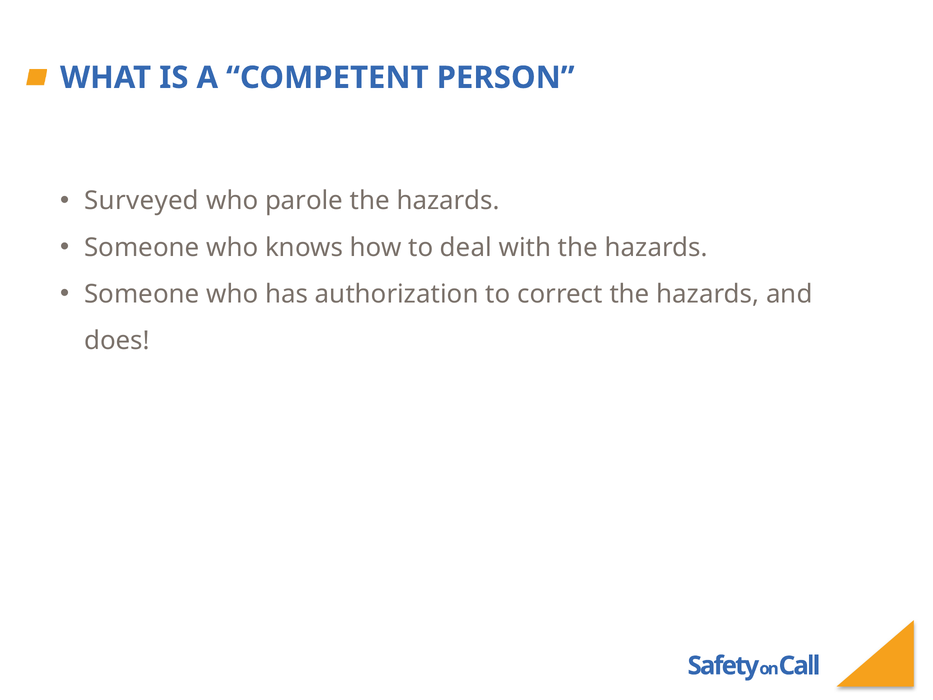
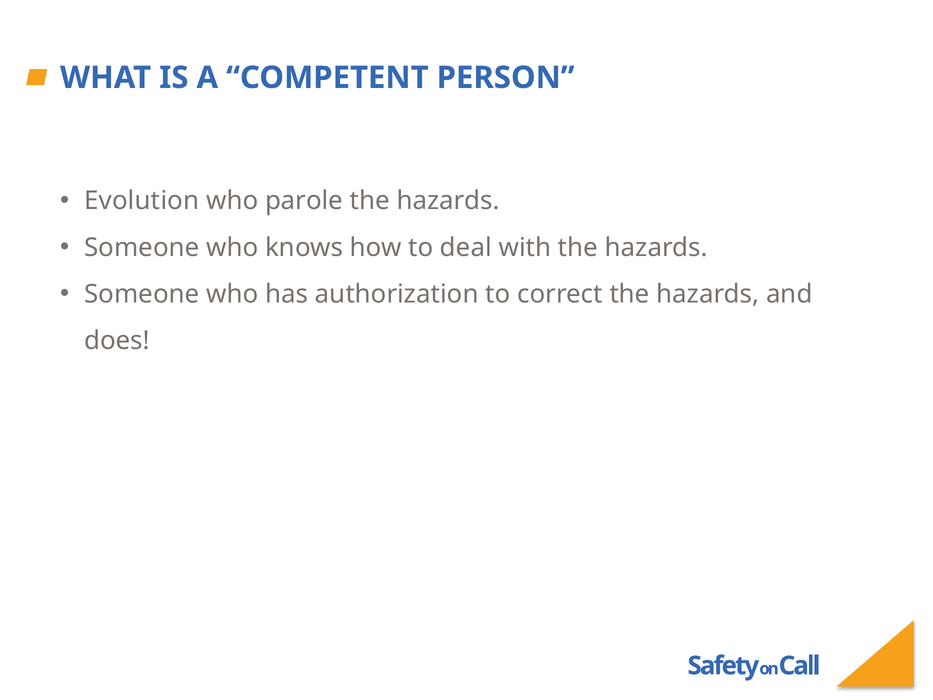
Surveyed: Surveyed -> Evolution (142, 201)
